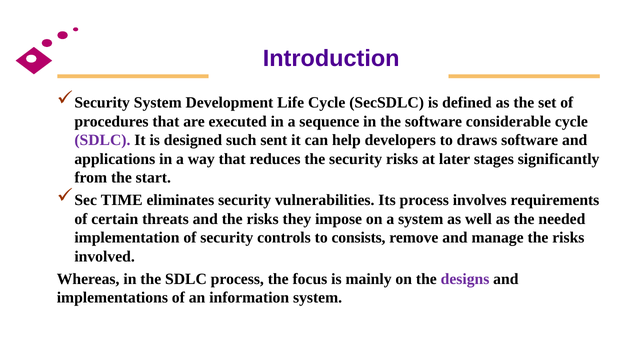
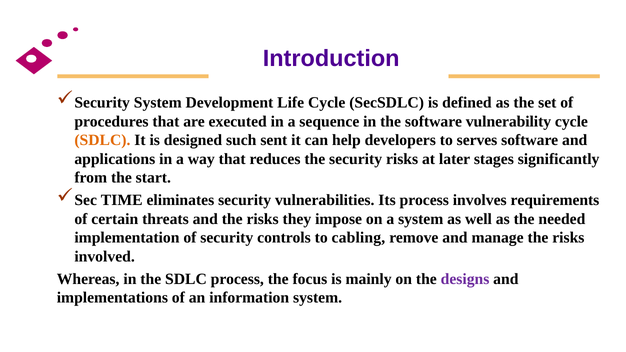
considerable: considerable -> vulnerability (508, 122)
SDLC colour: purple -> orange (102, 140)
draws: draws -> serves (477, 140)
consists: consists -> cabling (358, 238)
